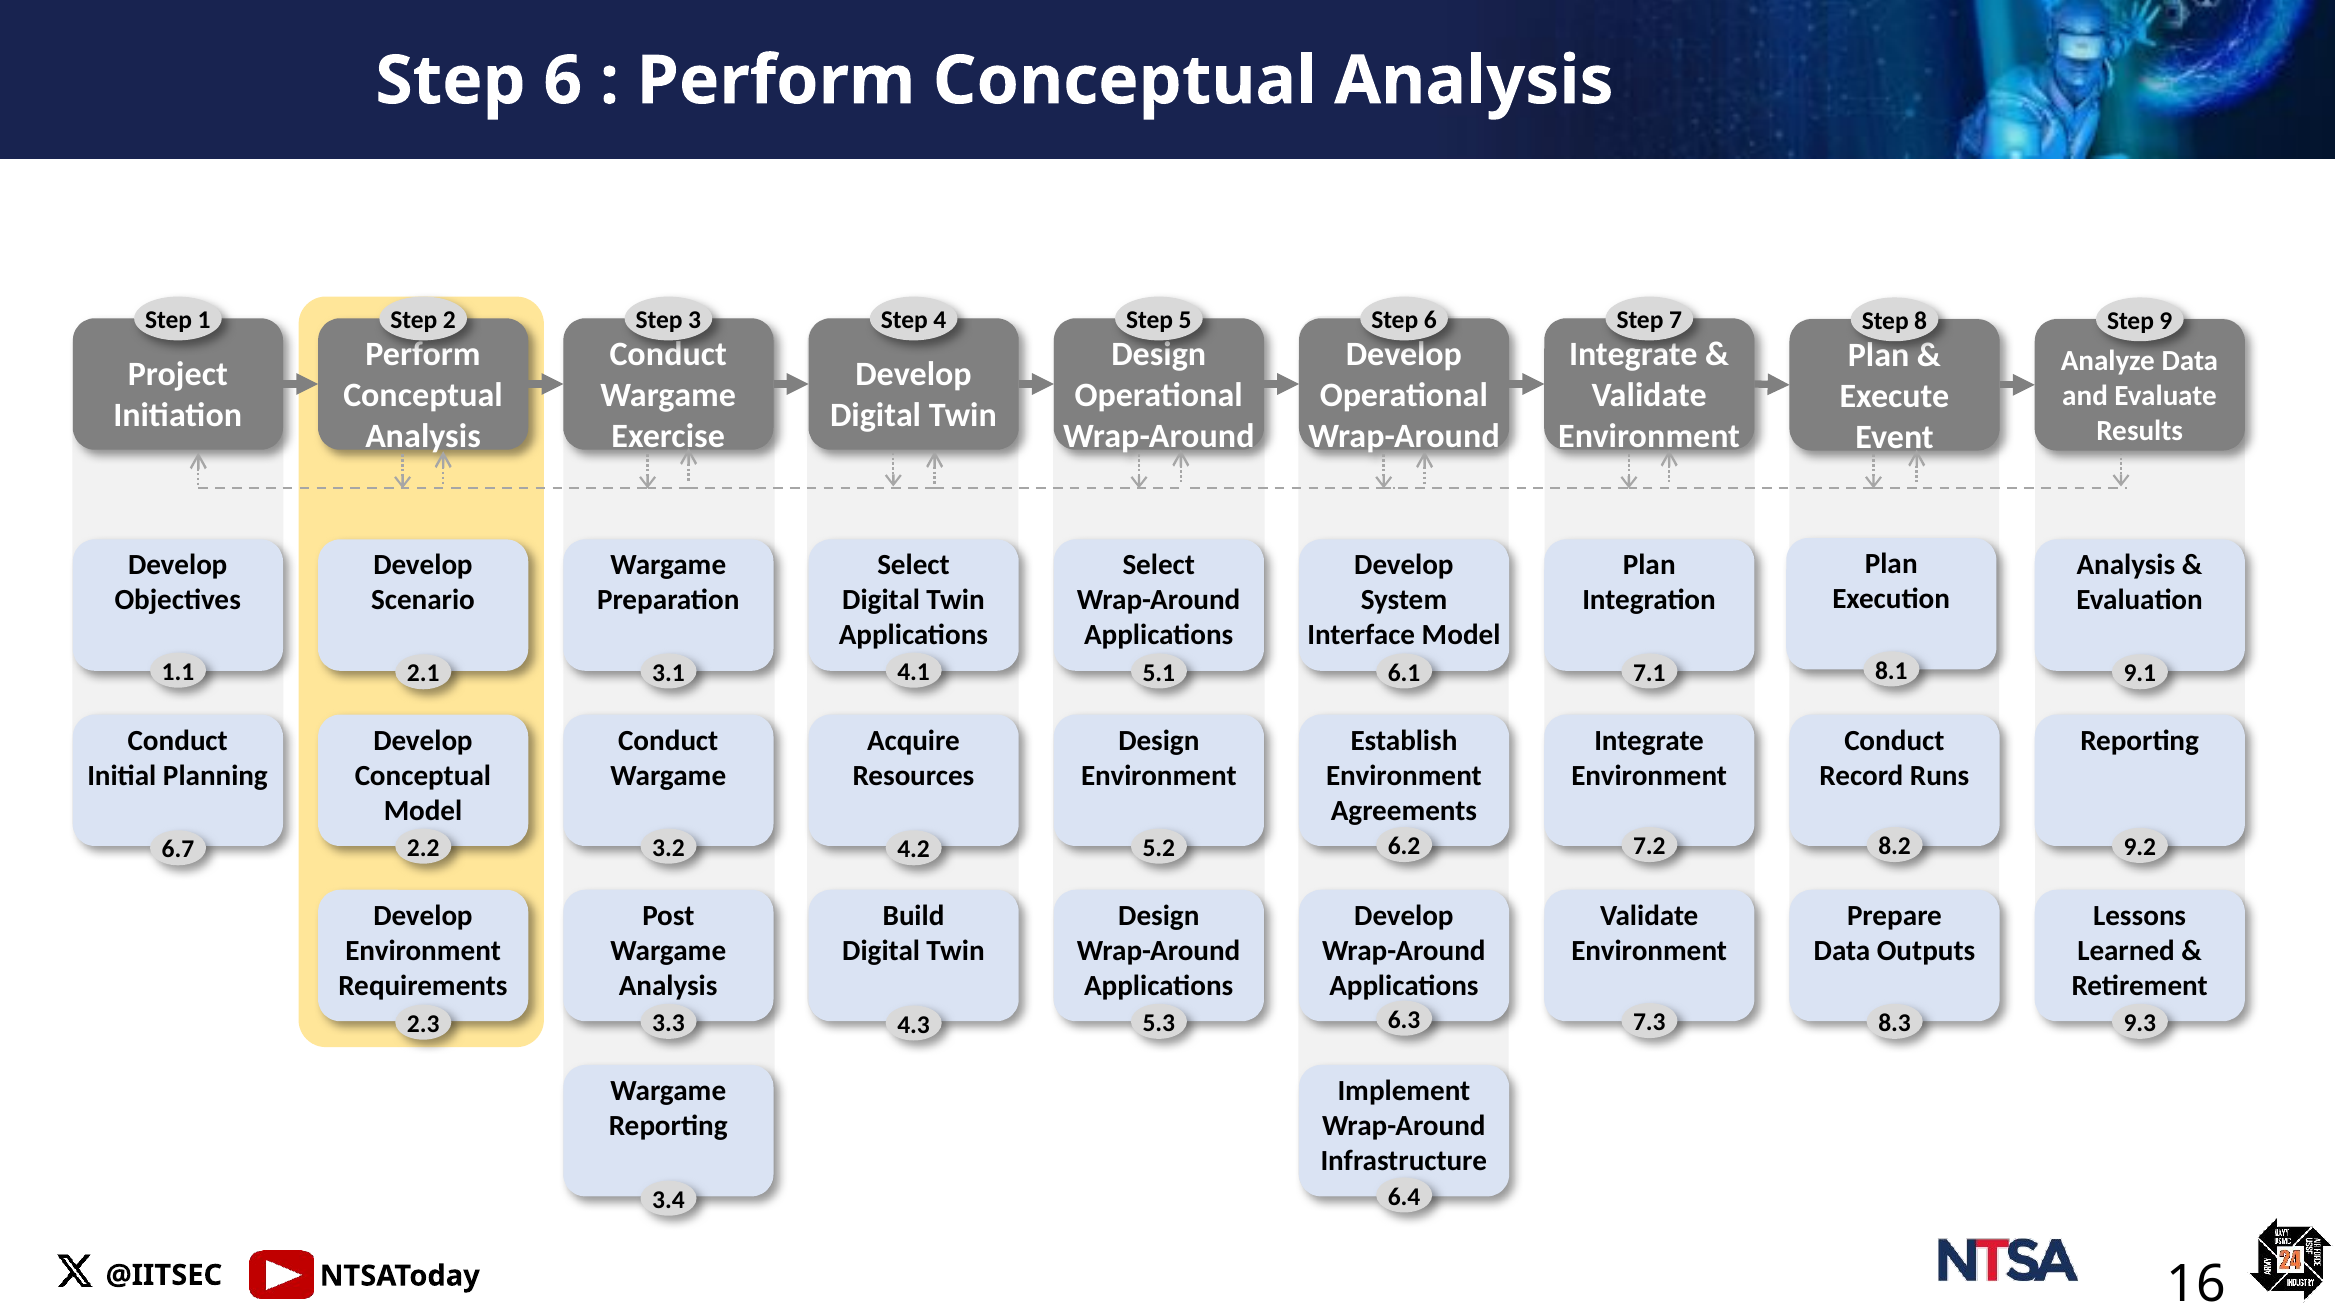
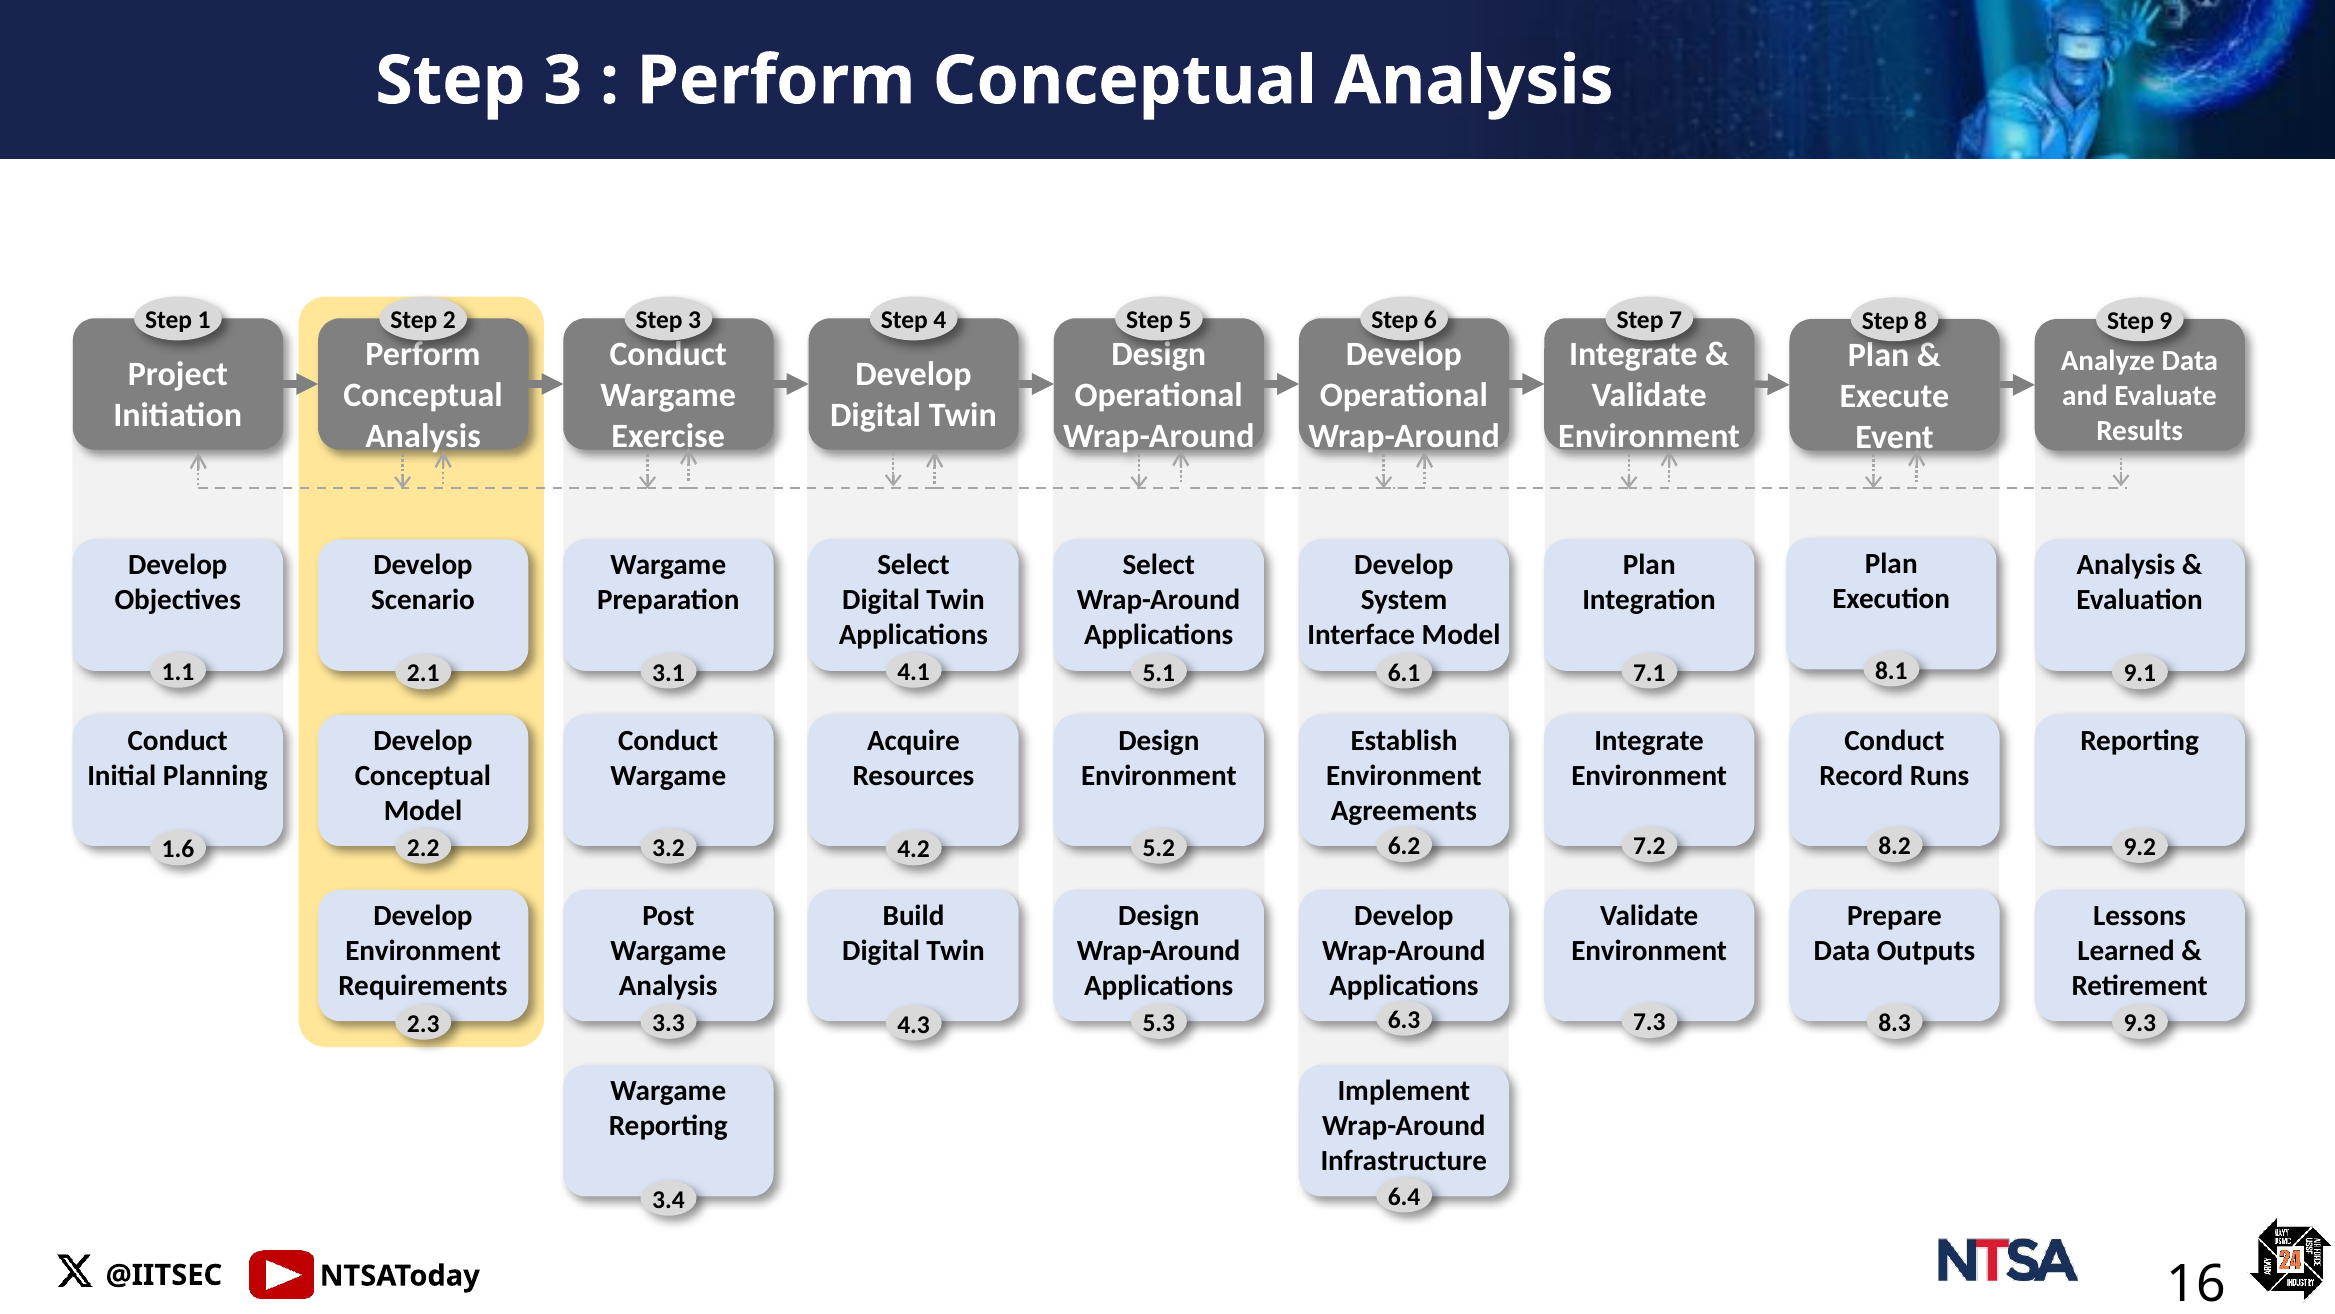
6: 6 -> 3 (563, 81)
6.7: 6.7 -> 1.6 (178, 849)
